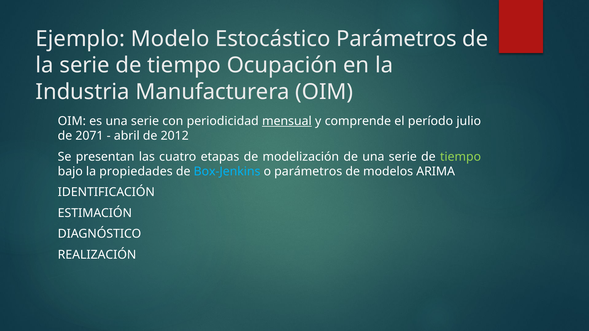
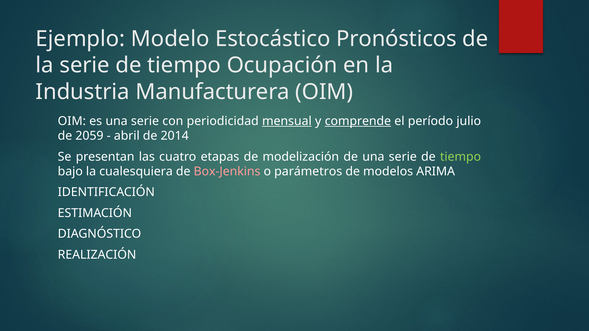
Estocástico Parámetros: Parámetros -> Pronósticos (396, 39)
comprende underline: none -> present (358, 121)
2071: 2071 -> 2059 (89, 136)
2012: 2012 -> 2014 (175, 136)
propiedades: propiedades -> cualesquiera (136, 172)
Box-Jenkins colour: light blue -> pink (227, 172)
